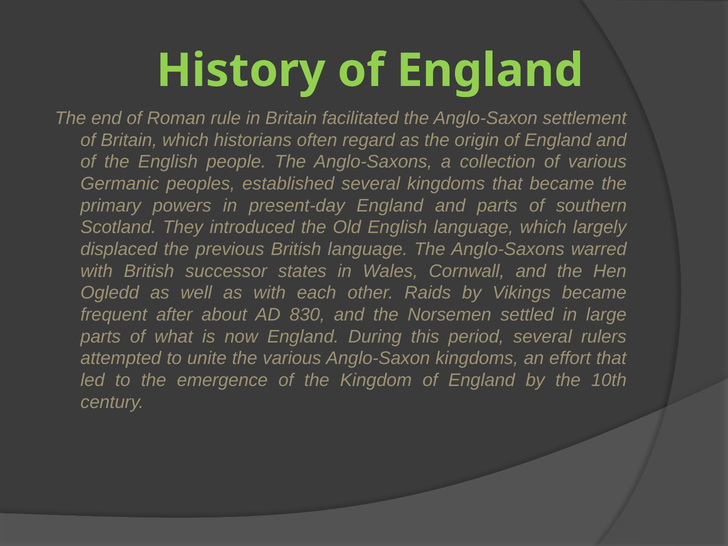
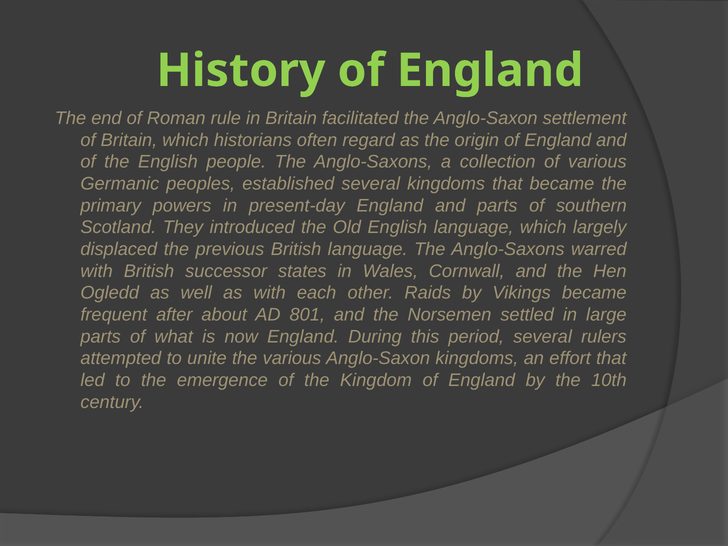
830: 830 -> 801 (307, 315)
